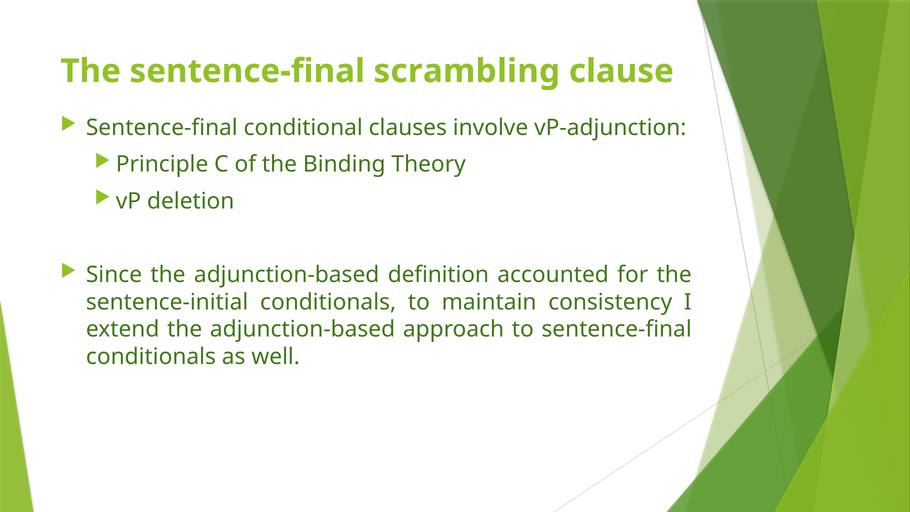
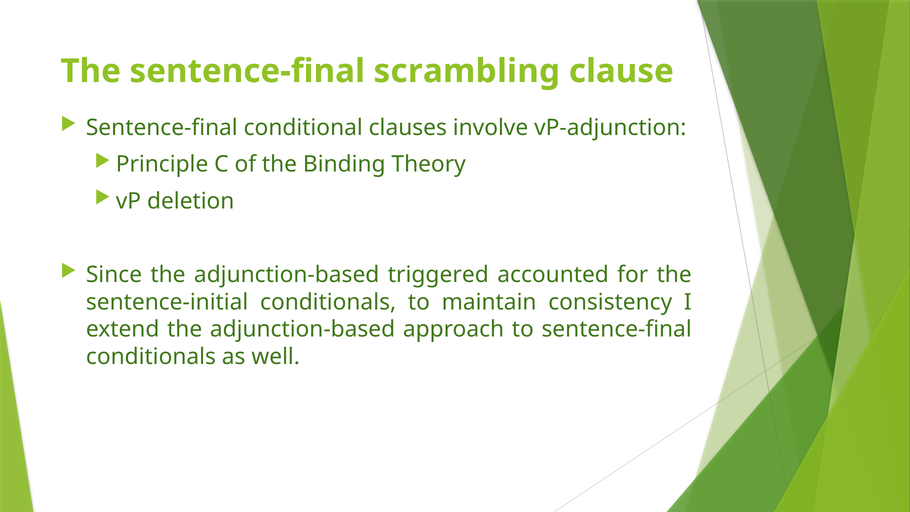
definition: definition -> triggered (438, 275)
